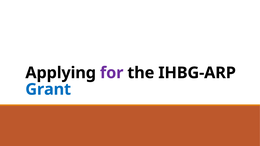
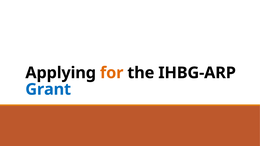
for colour: purple -> orange (112, 73)
